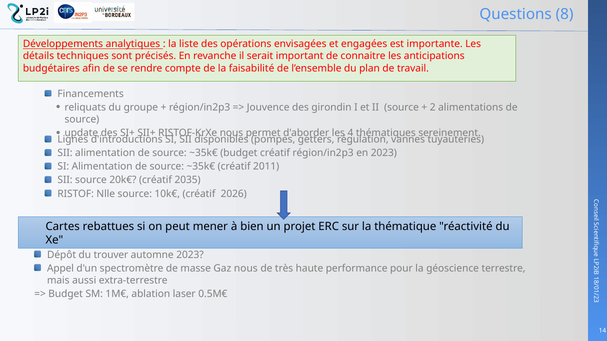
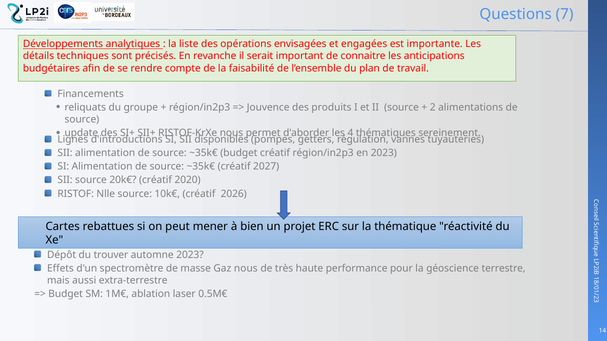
Questions 8: 8 -> 7 (565, 14)
girondin: girondin -> produits (331, 108)
2011: 2011 -> 2027 (266, 167)
2035: 2035 -> 2020 (188, 180)
Appel: Appel -> Effets (60, 269)
